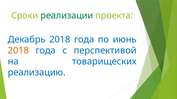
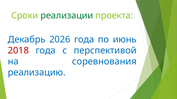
Декабрь 2018: 2018 -> 2026 (60, 40)
2018 colour: orange -> red (18, 51)
товарищеских: товарищеских -> соревнования (104, 62)
